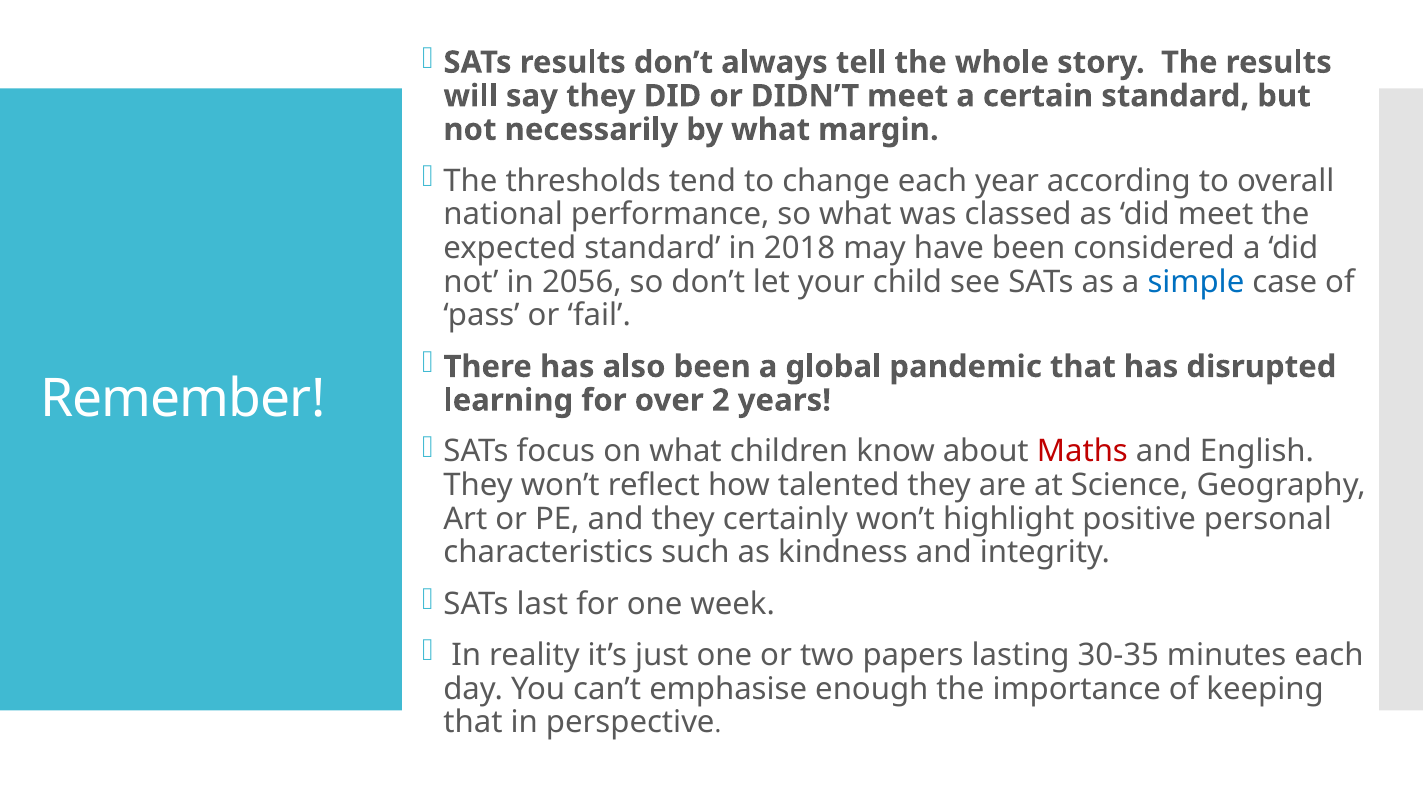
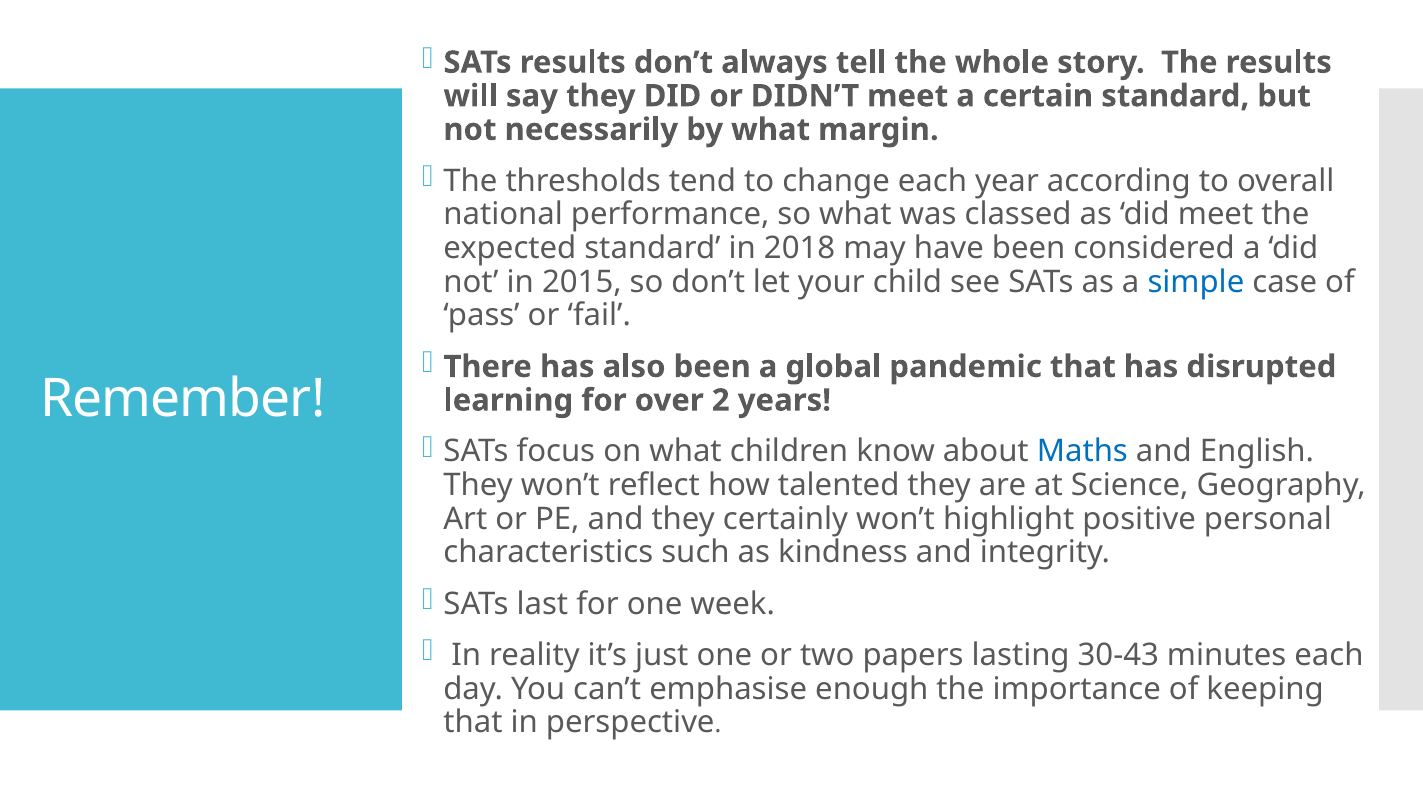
2056: 2056 -> 2015 (582, 282)
Maths colour: red -> blue (1082, 452)
30-35: 30-35 -> 30-43 (1118, 656)
